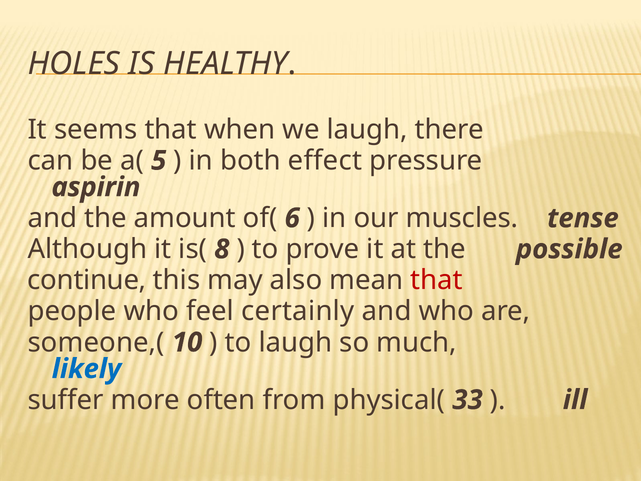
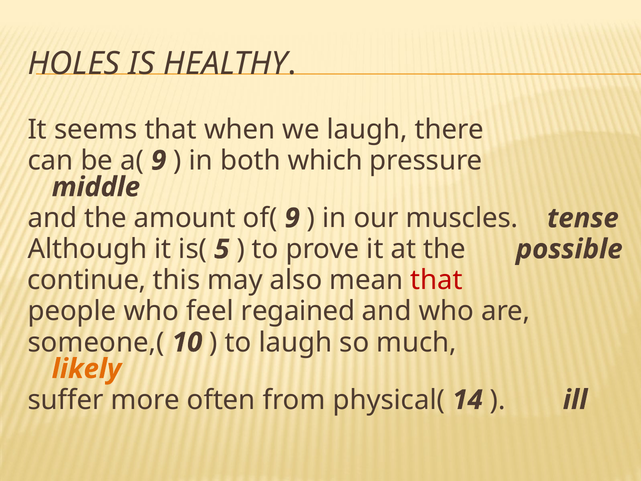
a( 5: 5 -> 9 (159, 161)
effect: effect -> which (325, 161)
aspirin: aspirin -> middle (96, 187)
of( 6: 6 -> 9 (292, 218)
8: 8 -> 5 (222, 249)
certainly: certainly -> regained (298, 311)
likely colour: blue -> orange (87, 369)
33: 33 -> 14 (468, 400)
